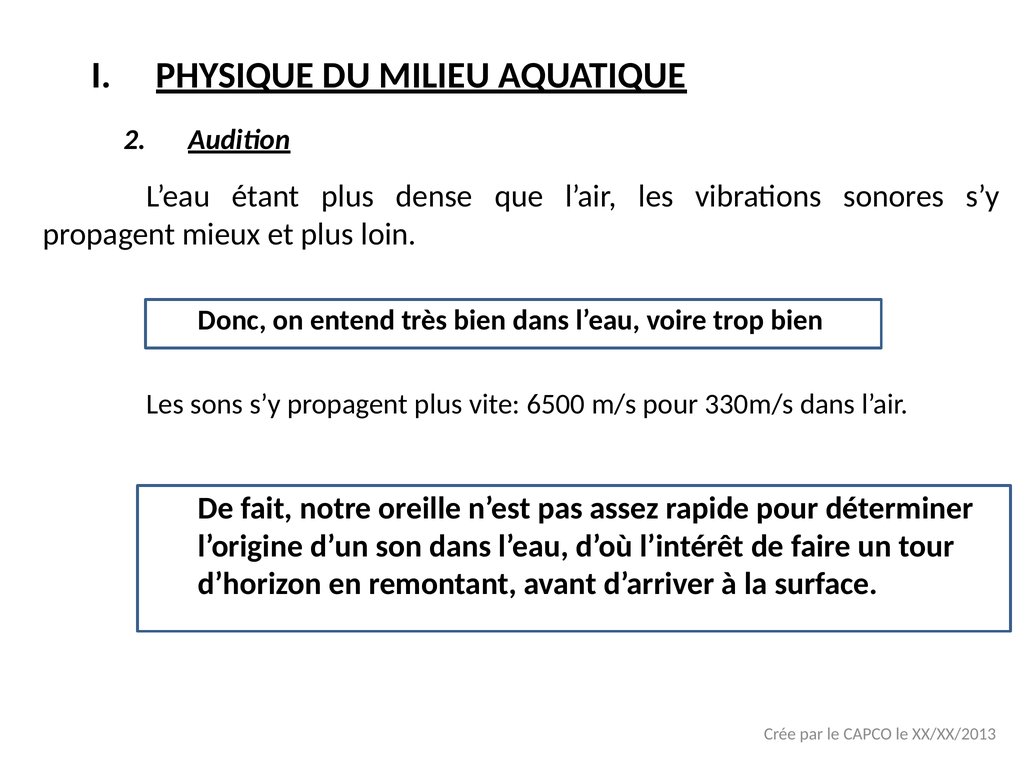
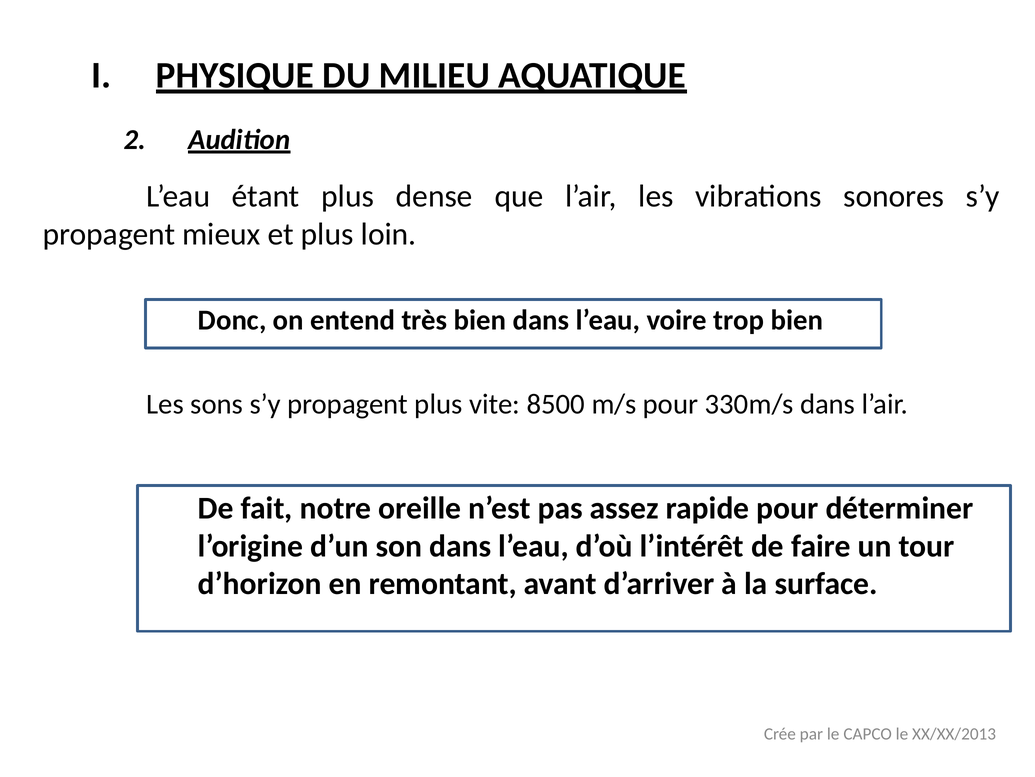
6500: 6500 -> 8500 (556, 404)
